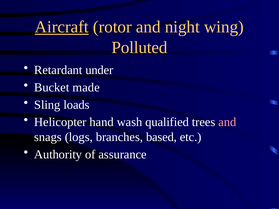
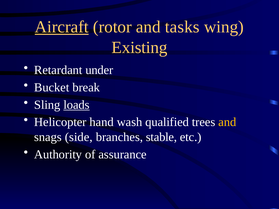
night: night -> tasks (182, 27)
Polluted: Polluted -> Existing (140, 47)
made: made -> break (86, 88)
loads underline: none -> present (77, 105)
and colour: pink -> yellow (227, 122)
logs: logs -> side (79, 137)
based: based -> stable (161, 137)
